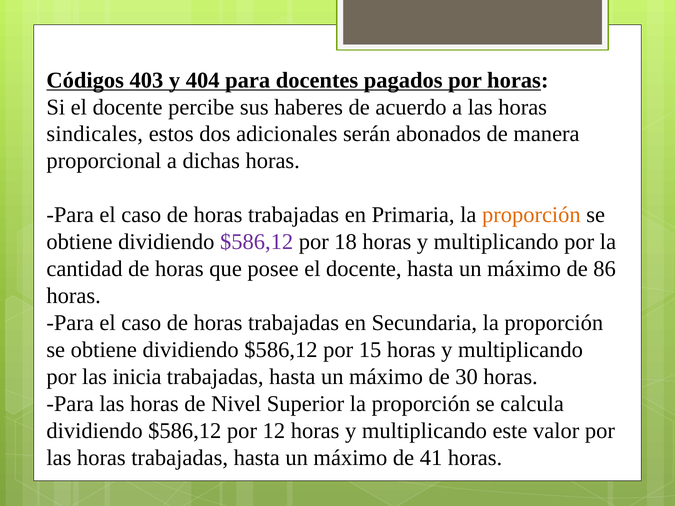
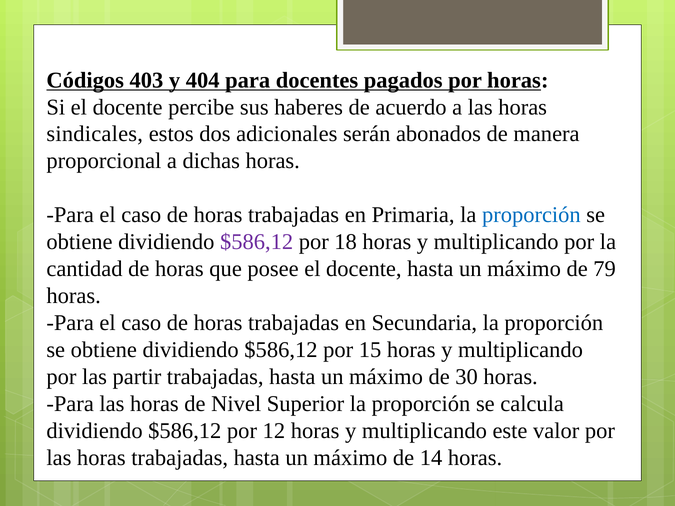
proporción colour: orange -> blue (531, 215)
86: 86 -> 79 (605, 269)
inicia: inicia -> partir (137, 377)
41: 41 -> 14 (431, 458)
